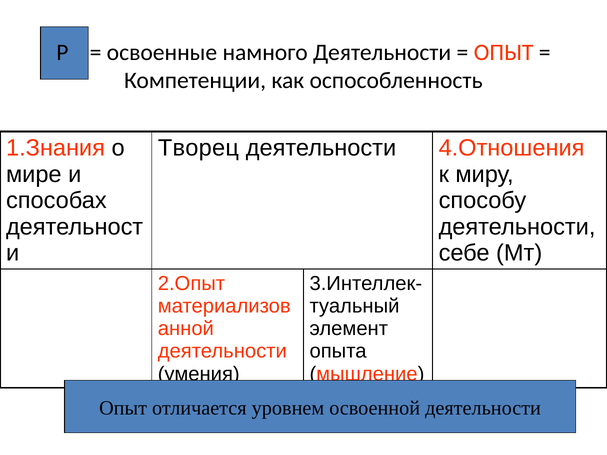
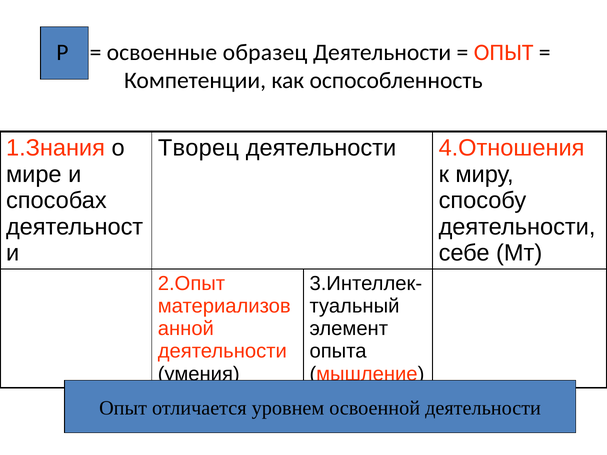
намного: намного -> образец (265, 52)
